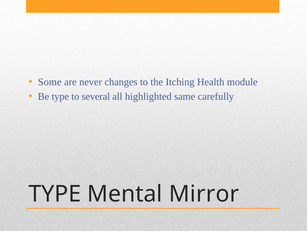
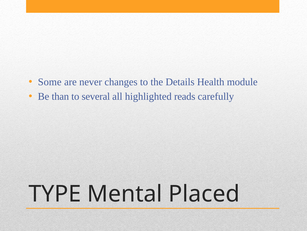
Itching: Itching -> Details (180, 82)
Be type: type -> than (60, 96)
same: same -> reads (185, 96)
Mirror: Mirror -> Placed (204, 193)
